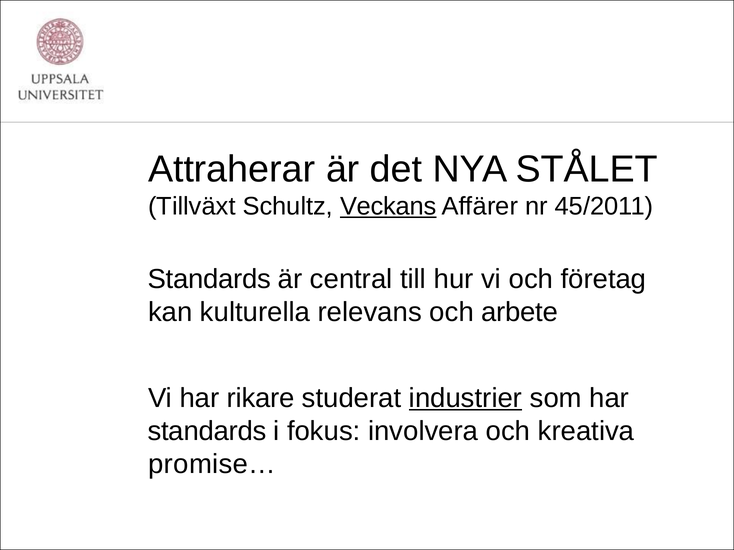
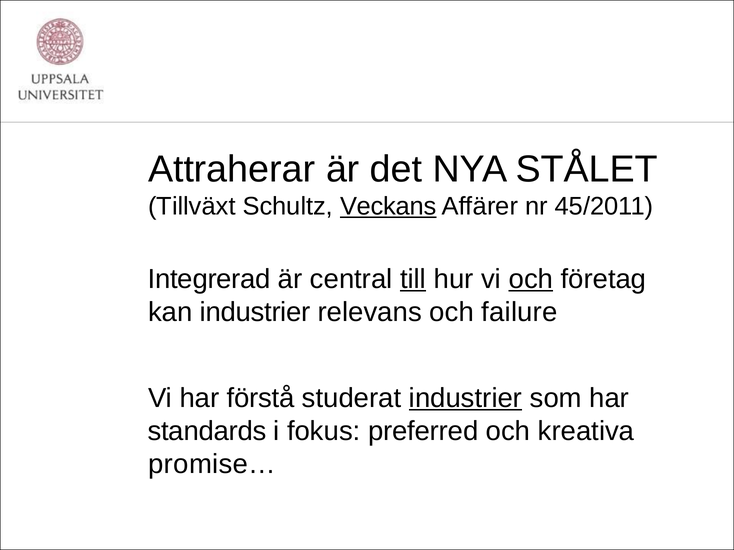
Standards: Standards -> Integrerad (209, 279)
till underline: none -> present (413, 279)
och underline: none -> present (531, 279)
kan kulturella: kulturella -> industrier (255, 312)
arbete: arbete -> failure (520, 312)
rikare: rikare -> förstå (261, 398)
involvera: involvera -> preferred (423, 431)
